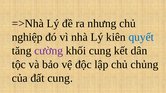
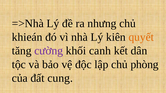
nghiệp: nghiệp -> khieán (27, 37)
quyết colour: blue -> orange (141, 37)
khối cung: cung -> canh (100, 51)
chủng: chủng -> phòng (145, 65)
